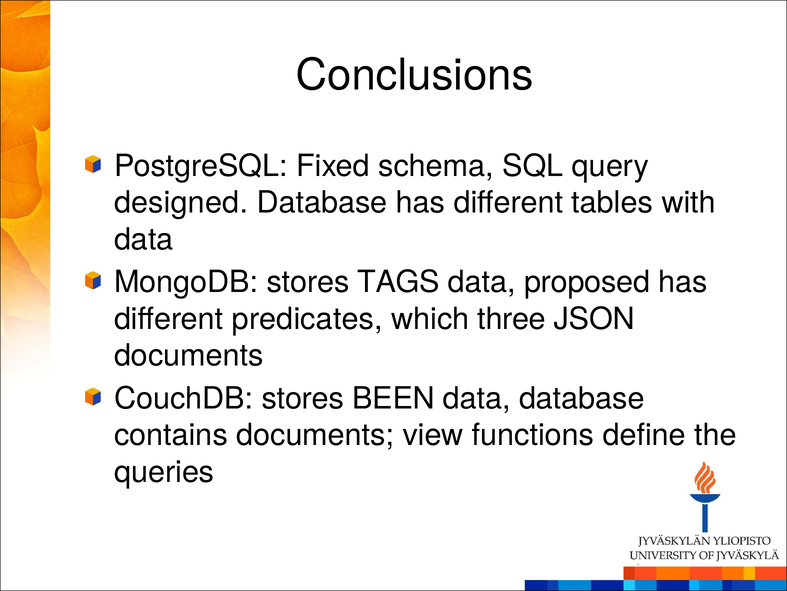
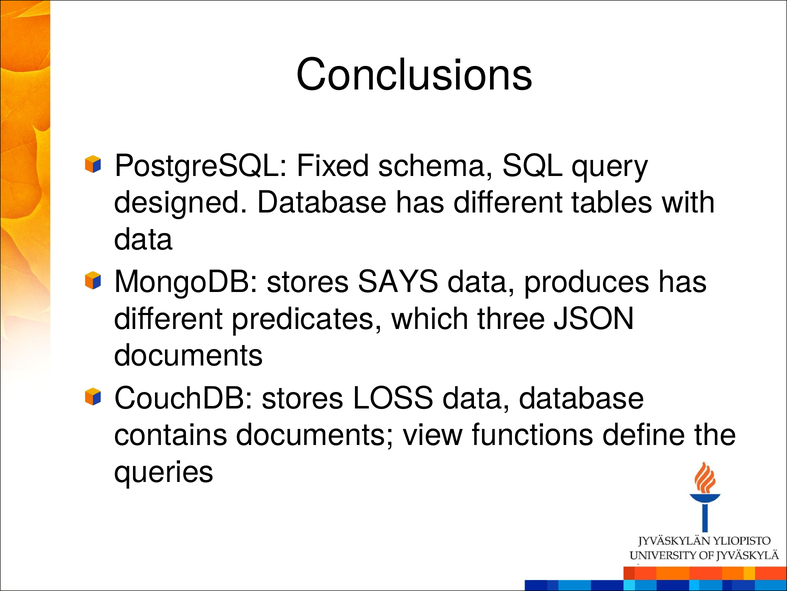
TAGS: TAGS -> SAYS (399, 282)
proposed: proposed -> produces (587, 282)
BEEN: BEEN -> LOSS (393, 398)
